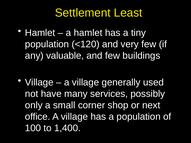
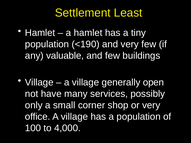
<120: <120 -> <190 (86, 44)
used: used -> open (153, 82)
or next: next -> very (151, 105)
1,400: 1,400 -> 4,000 (67, 128)
